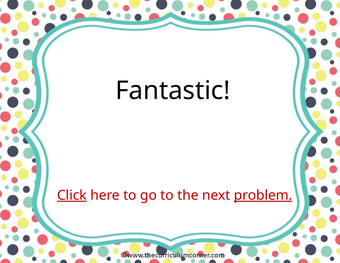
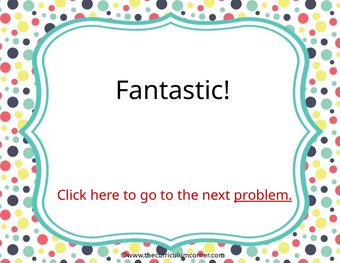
Click underline: present -> none (72, 195)
